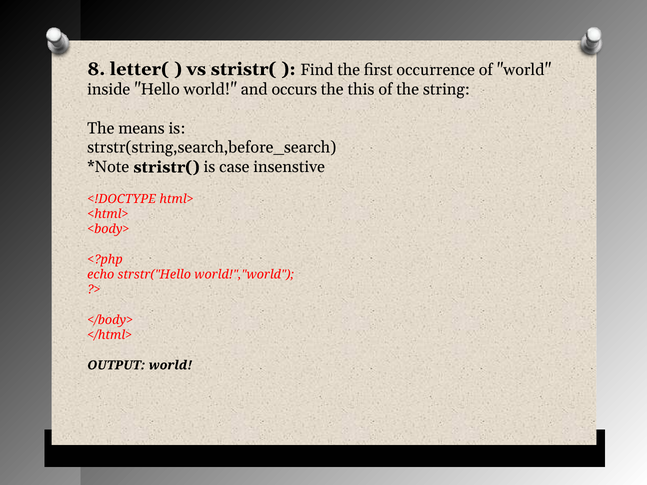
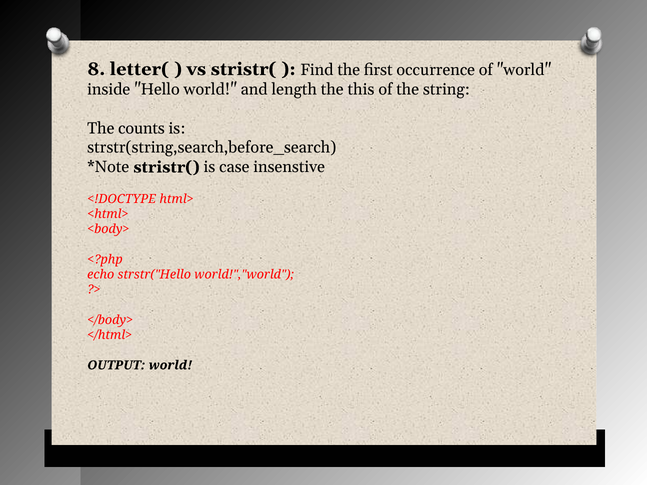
occurs: occurs -> length (294, 89)
means: means -> counts (142, 128)
